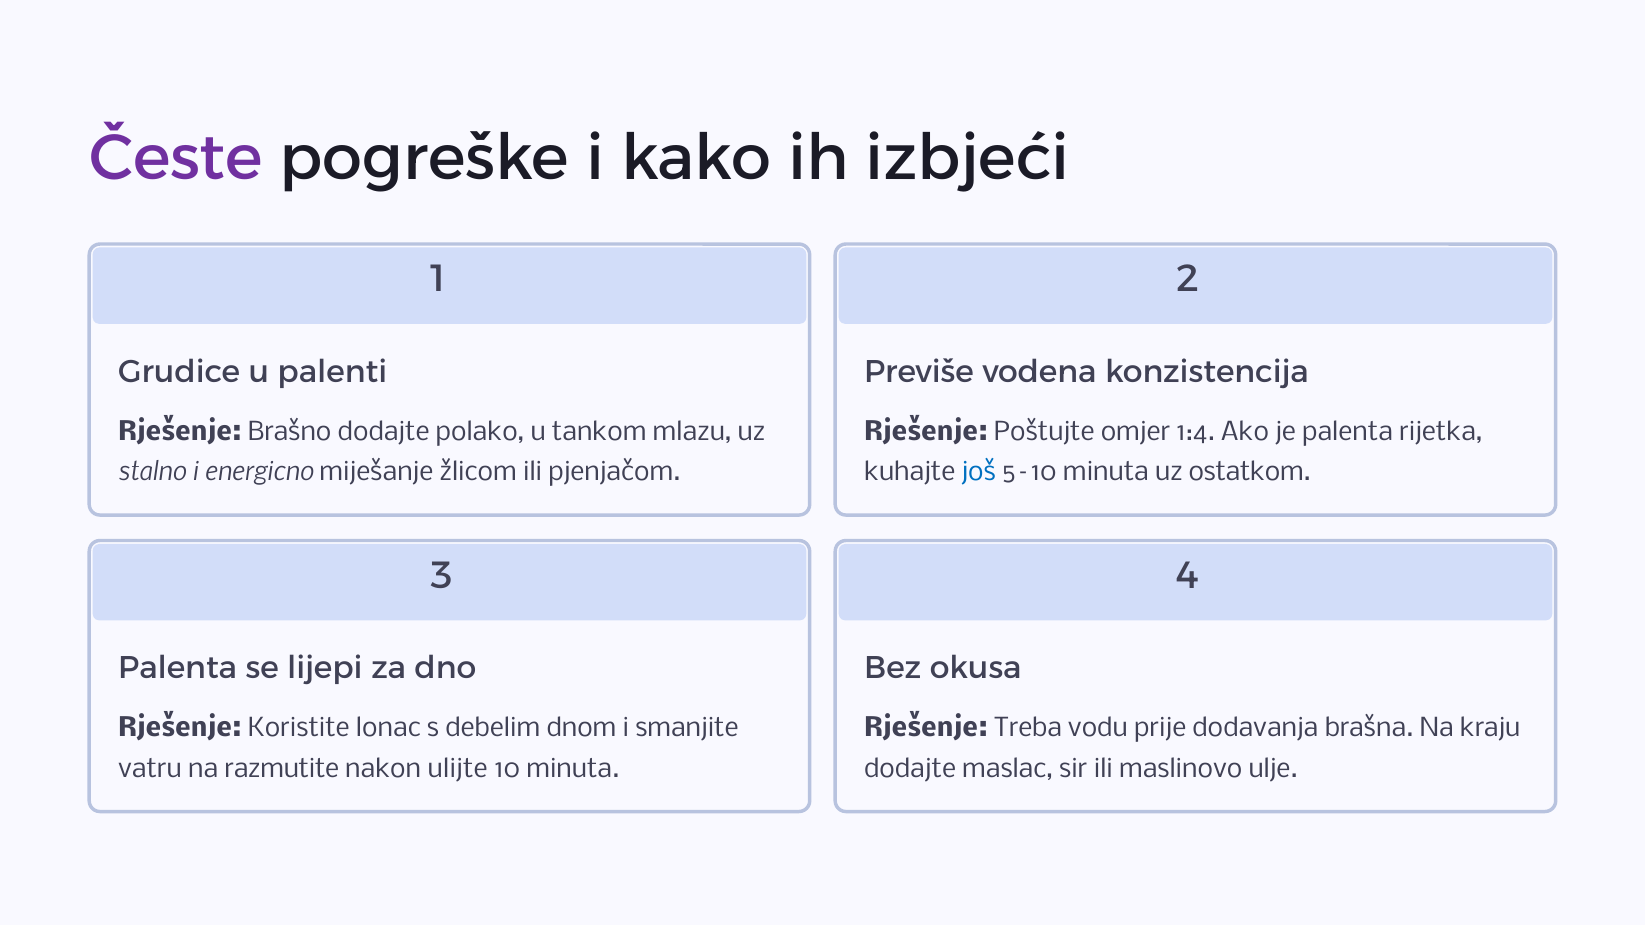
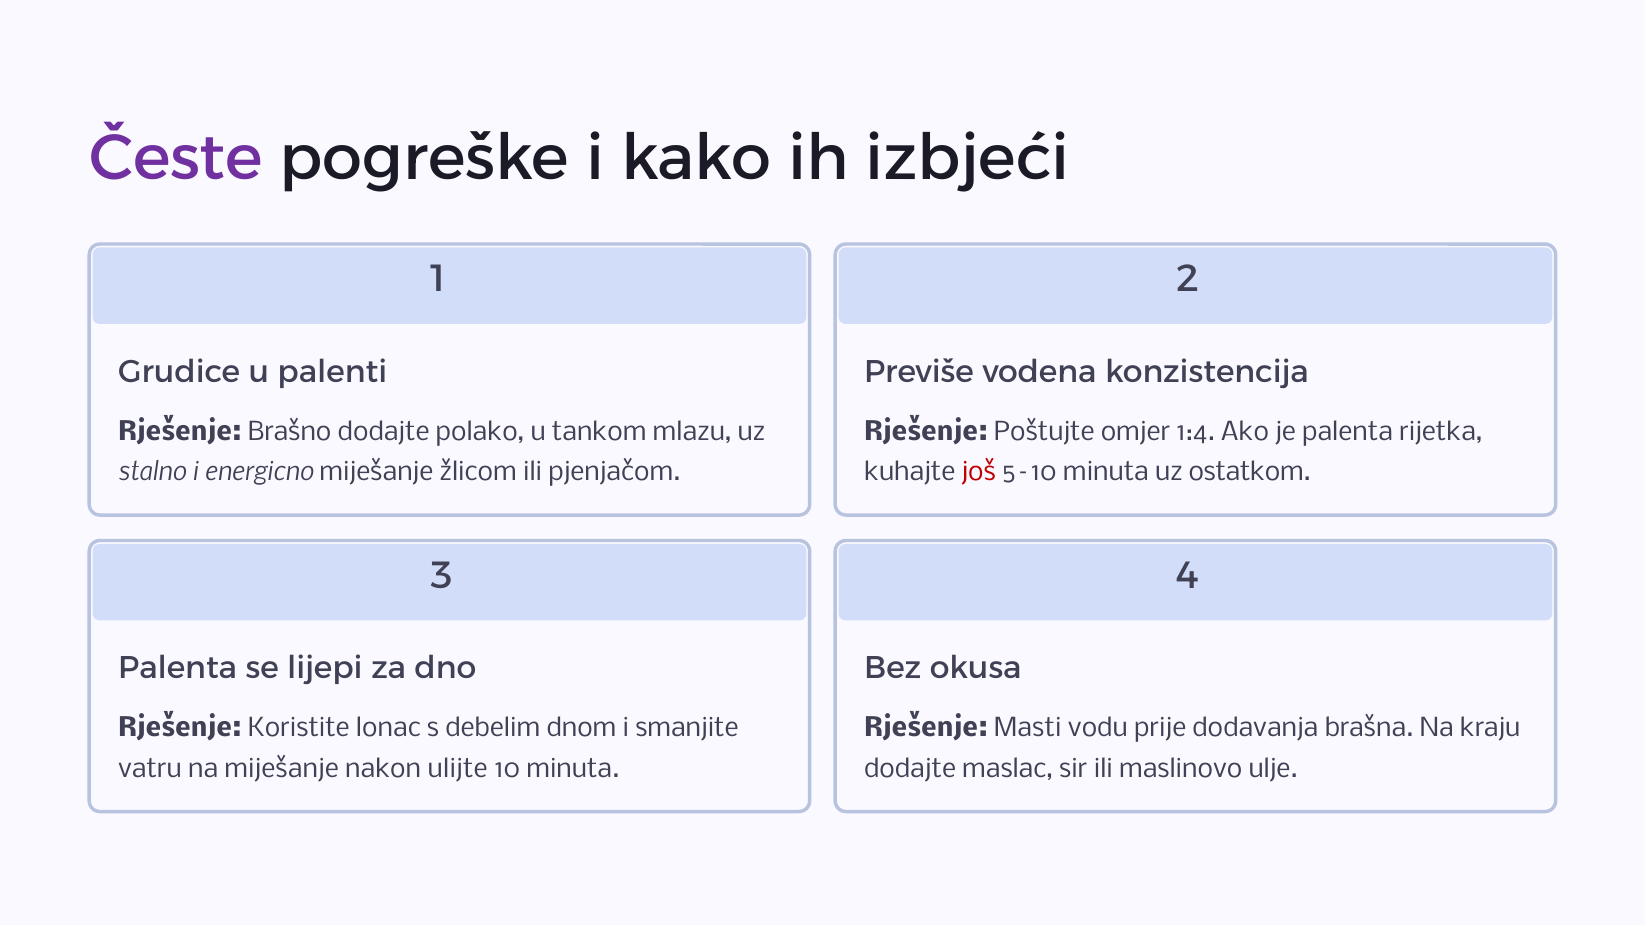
još colour: blue -> red (979, 473)
Treba: Treba -> Masti (1028, 729)
na razmutite: razmutite -> miješanje (282, 769)
